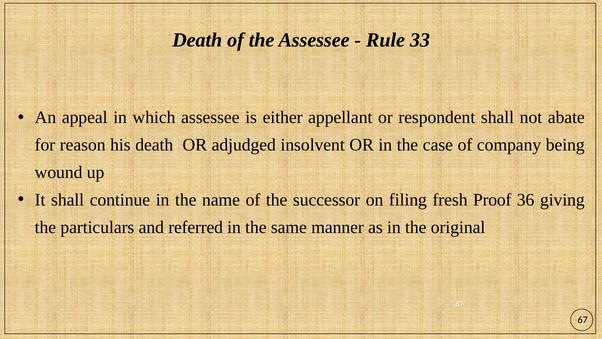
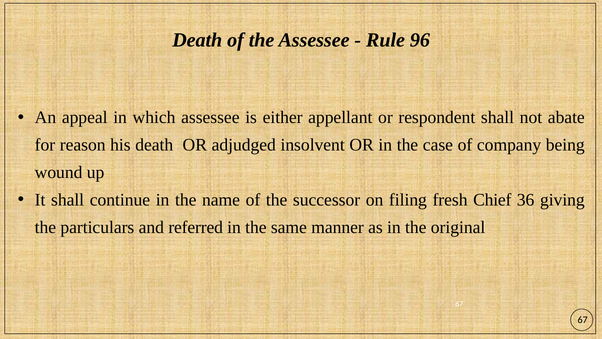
33: 33 -> 96 (420, 40)
Proof: Proof -> Chief (492, 200)
